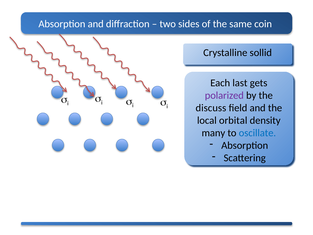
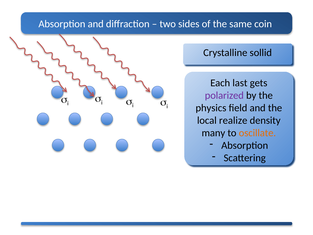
discuss: discuss -> physics (211, 108)
orbital: orbital -> realize (233, 120)
oscillate colour: blue -> orange (257, 133)
